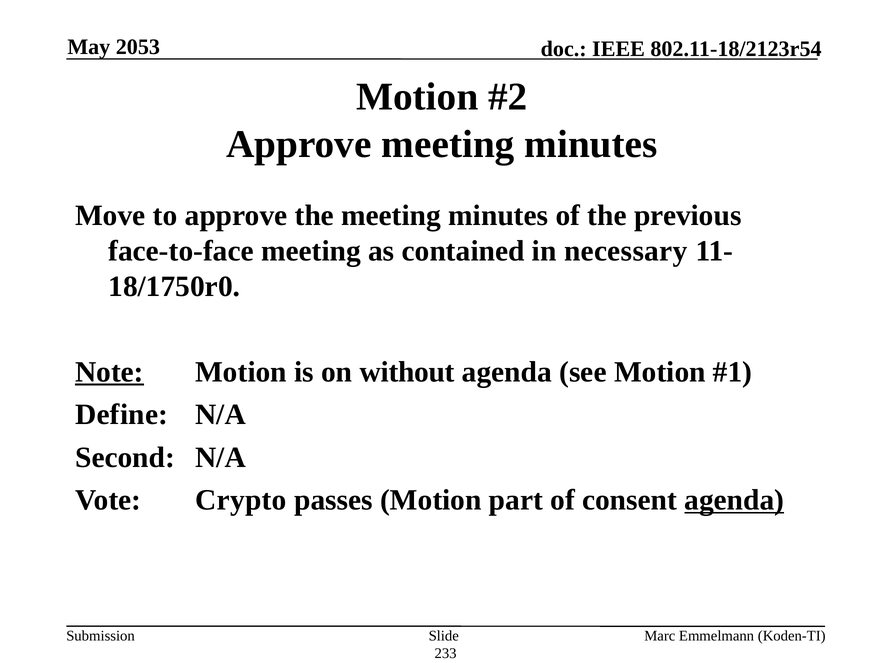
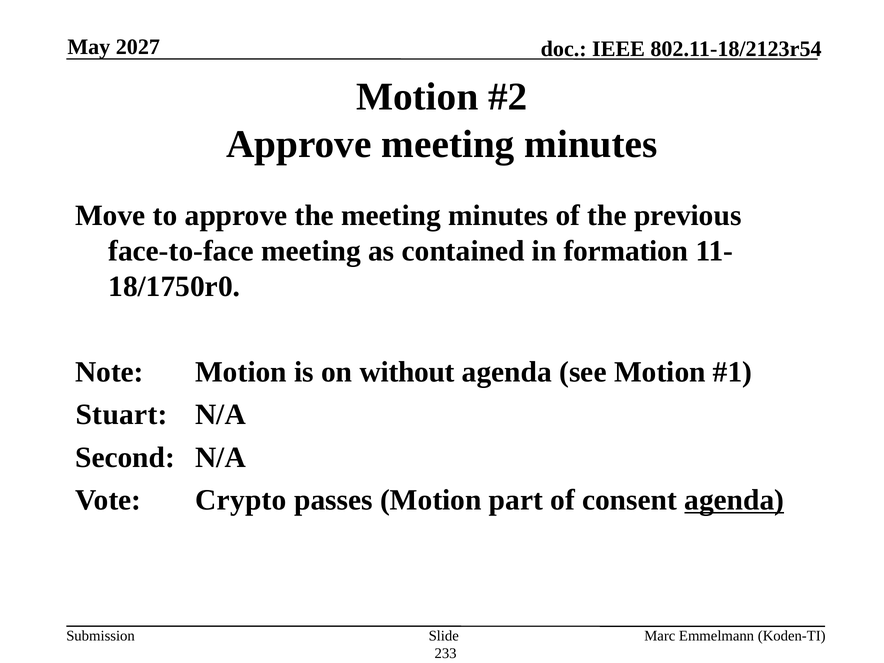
2053: 2053 -> 2027 (138, 47)
necessary: necessary -> formation (626, 251)
Note underline: present -> none (110, 372)
Define: Define -> Stuart (122, 415)
